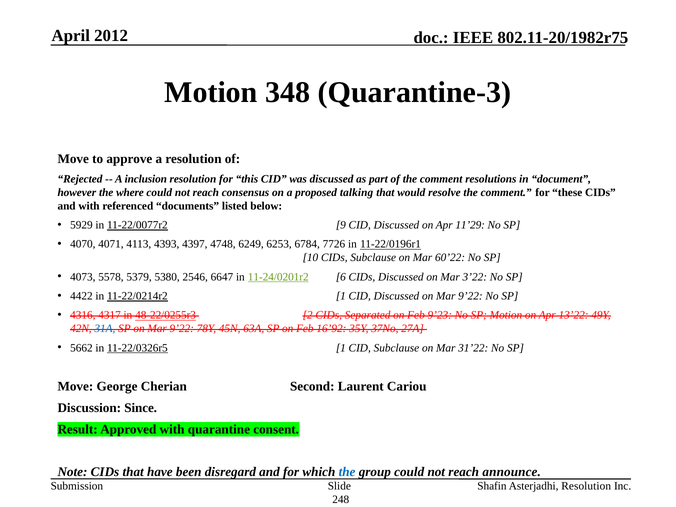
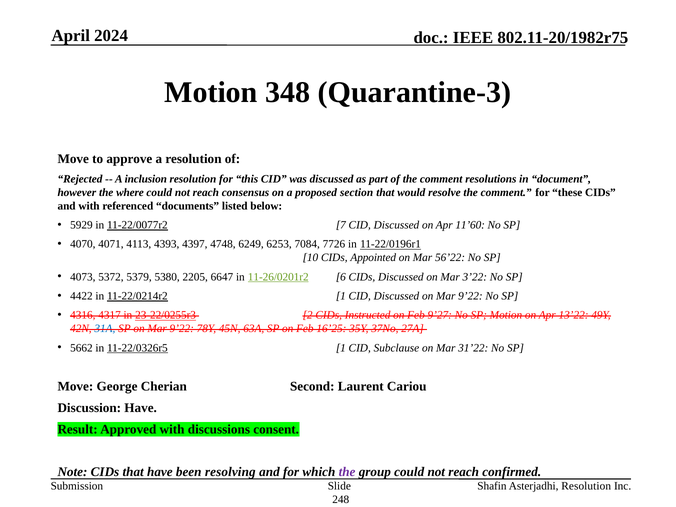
2012: 2012 -> 2024 (111, 36)
talking: talking -> section (357, 192)
9: 9 -> 7 (341, 225)
11’29: 11’29 -> 11’60 (470, 225)
6784: 6784 -> 7084 (307, 244)
CIDs Subclause: Subclause -> Appointed (373, 258)
60’22: 60’22 -> 56’22 (450, 258)
5578: 5578 -> 5372 (111, 277)
2546: 2546 -> 2205 (195, 277)
11-24/0201r2: 11-24/0201r2 -> 11-26/0201r2 (278, 277)
48-22/0255r3: 48-22/0255r3 -> 23-22/0255r3 (166, 315)
Separated: Separated -> Instructed (368, 315)
9’23: 9’23 -> 9’27 (440, 315)
16’92: 16’92 -> 16’25 (331, 329)
Discussion Since: Since -> Have (141, 408)
quarantine: quarantine -> discussions (219, 429)
disregard: disregard -> resolving (230, 472)
the colour: blue -> purple (347, 472)
announce: announce -> confirmed (512, 472)
